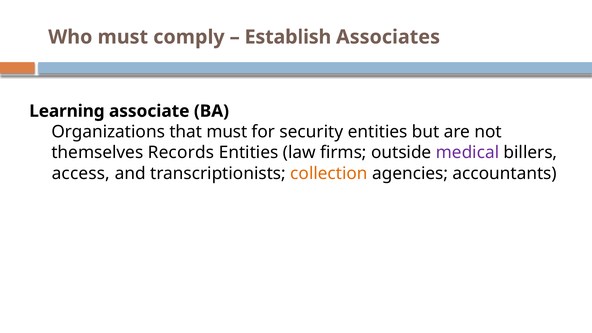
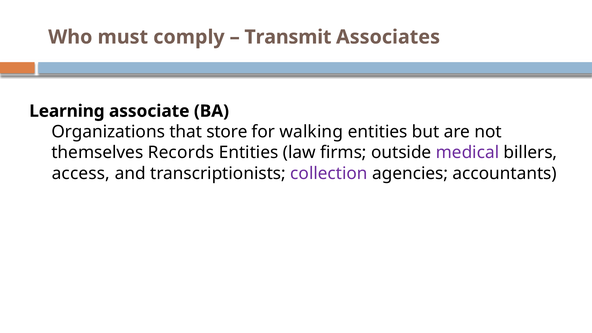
Establish: Establish -> Transmit (288, 37)
that must: must -> store (227, 132)
security: security -> walking (311, 132)
collection colour: orange -> purple (329, 173)
